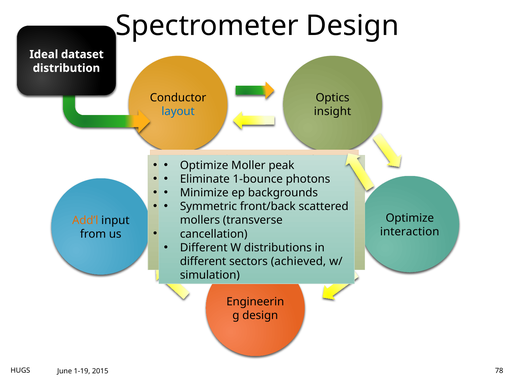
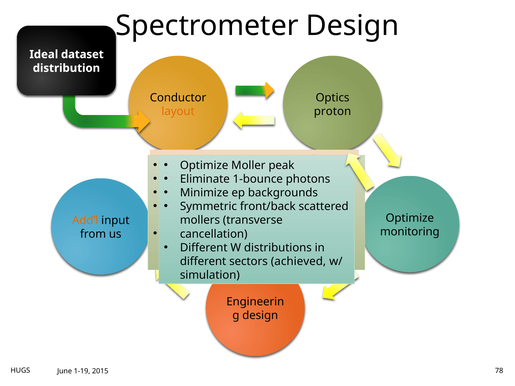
layout colour: blue -> orange (178, 112)
insight: insight -> proton (333, 112)
interaction: interaction -> monitoring (410, 232)
